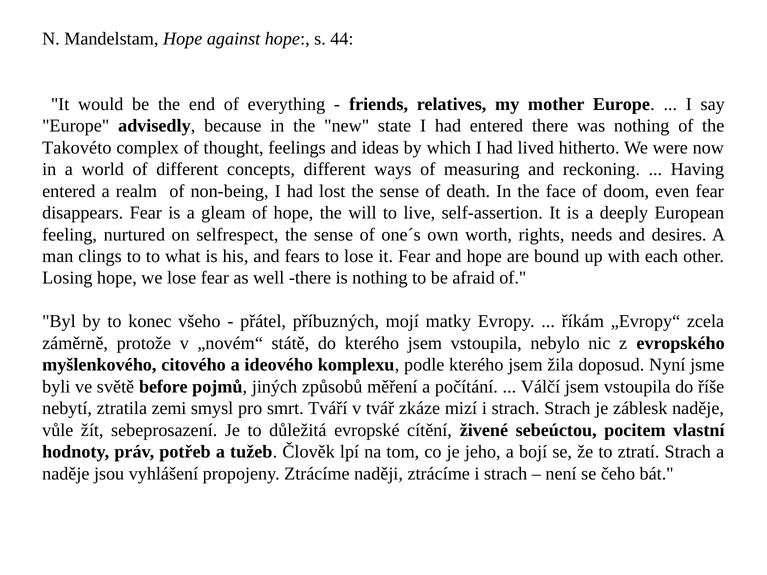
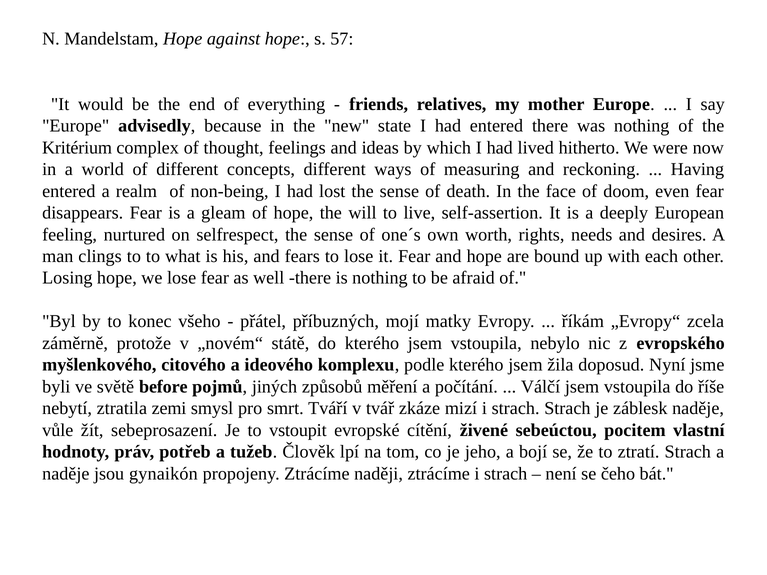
44: 44 -> 57 (342, 39)
Takovéto: Takovéto -> Kritérium (77, 148)
důležitá: důležitá -> vstoupit (298, 430)
vyhlášení: vyhlášení -> gynaikón (163, 474)
